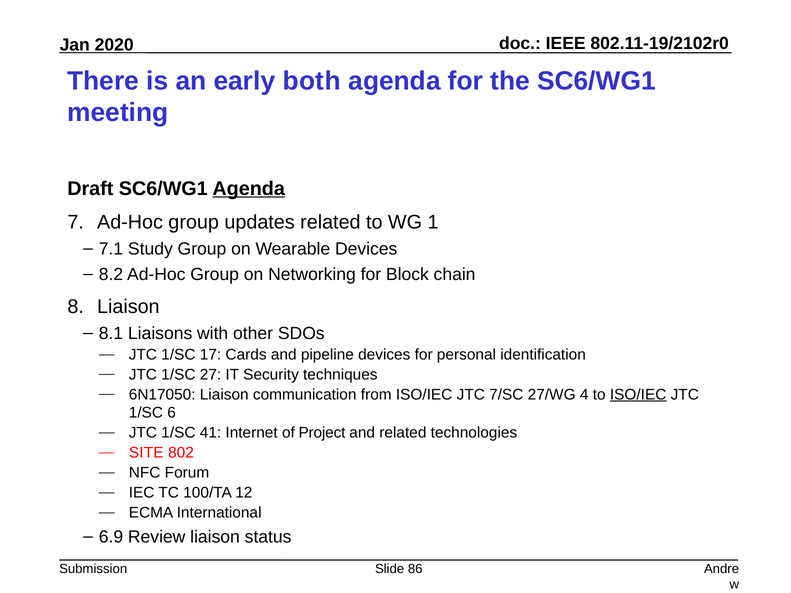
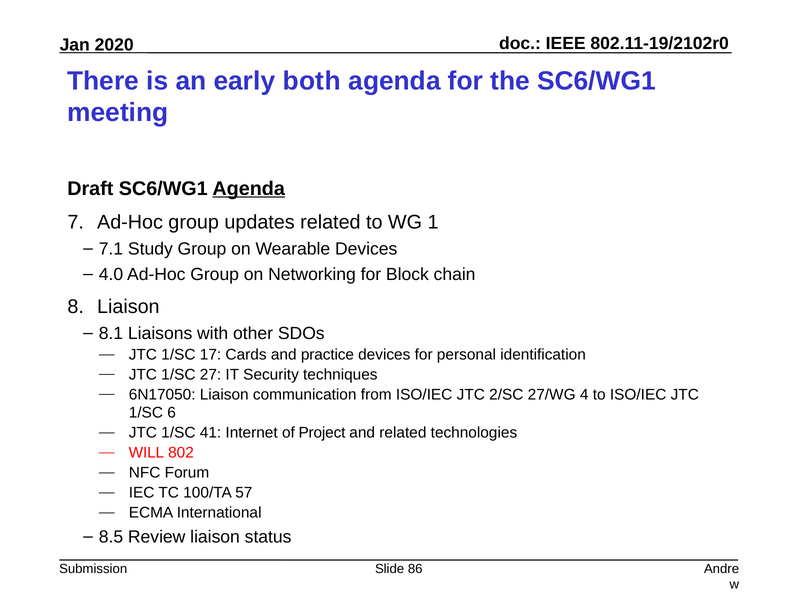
8.2: 8.2 -> 4.0 (111, 274)
pipeline: pipeline -> practice (327, 355)
7/SC: 7/SC -> 2/SC (506, 395)
ISO/IEC underline: present -> none (638, 395)
SITE: SITE -> WILL (146, 453)
12: 12 -> 57 (244, 493)
6.9: 6.9 -> 8.5 (111, 537)
